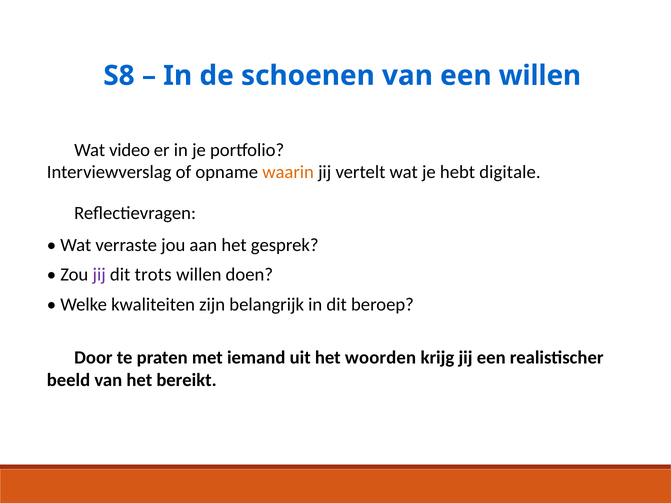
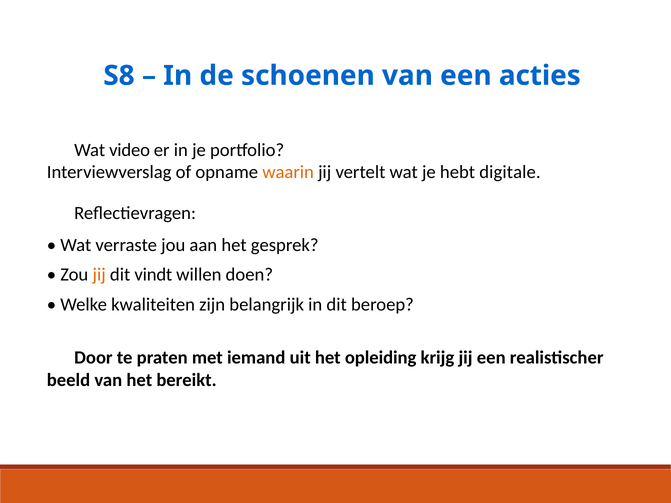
een willen: willen -> acties (540, 76)
jij colour: purple -> orange (99, 275)
trots: trots -> vindt (153, 275)
woorden: woorden -> opleiding (381, 358)
